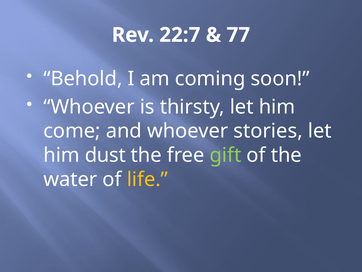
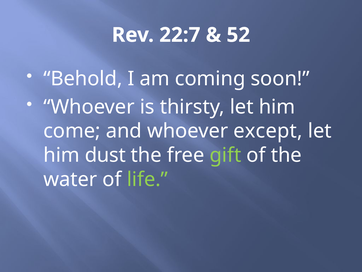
77: 77 -> 52 (238, 35)
stories: stories -> except (268, 131)
life colour: yellow -> light green (147, 179)
